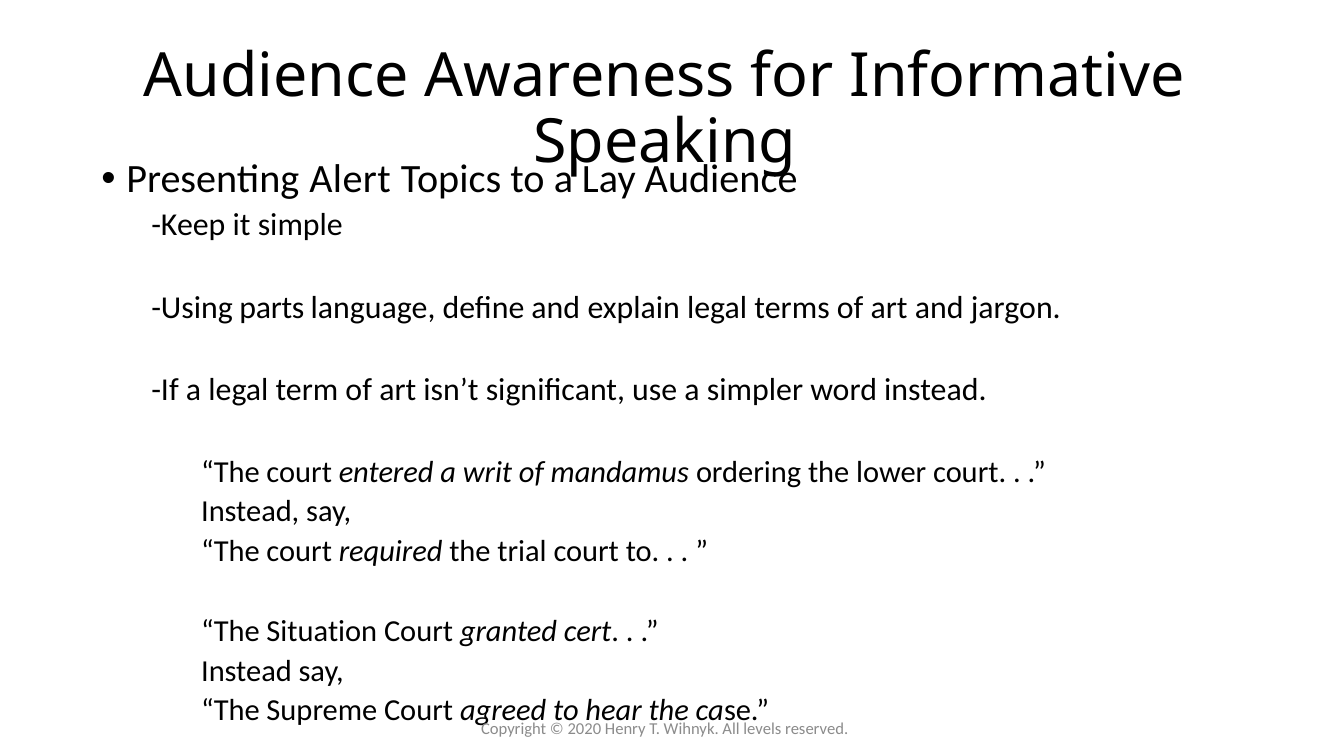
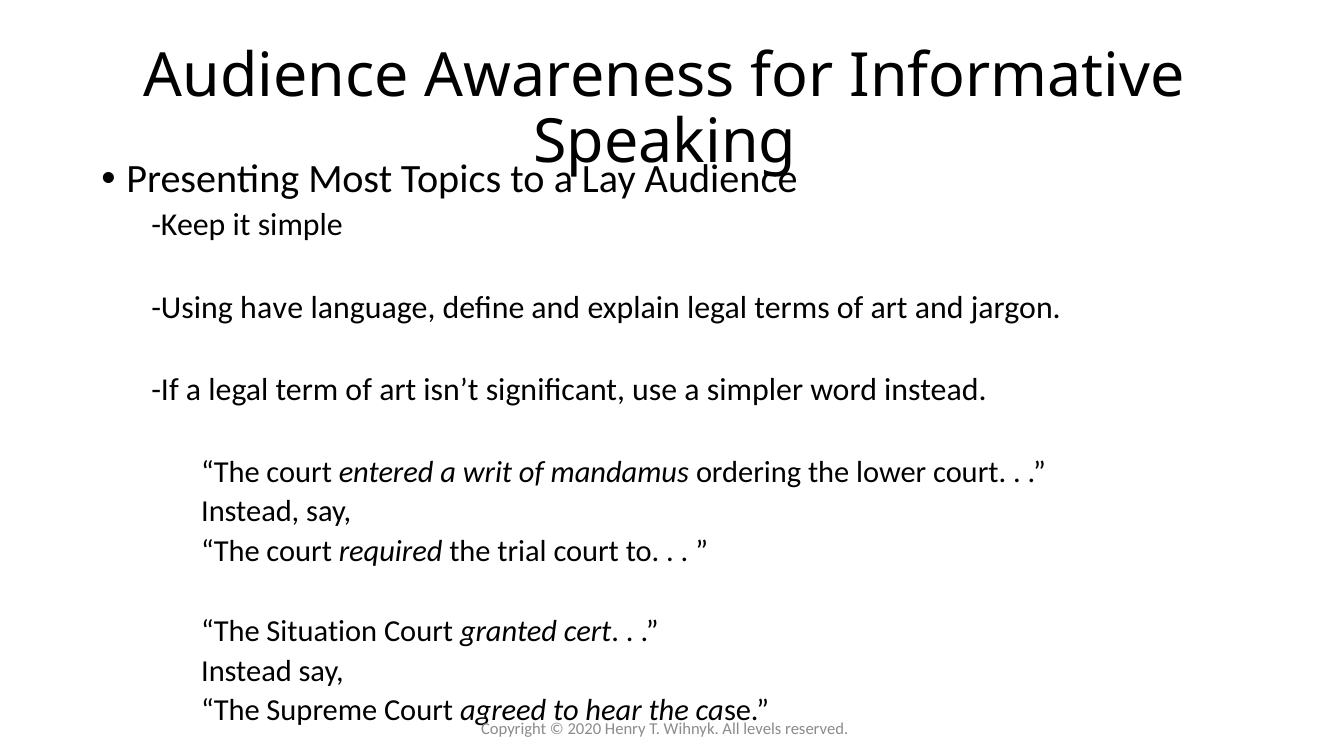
Alert: Alert -> Most (350, 179)
parts: parts -> have (272, 308)
